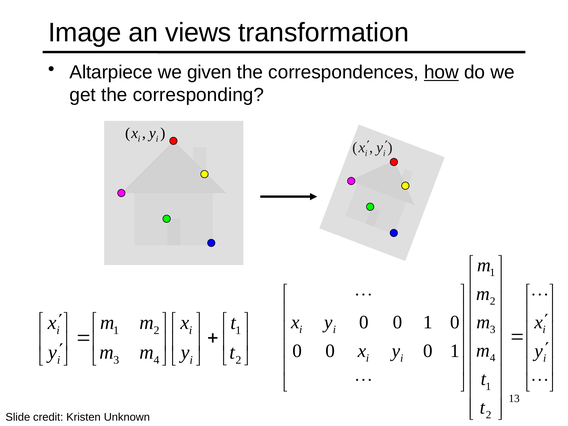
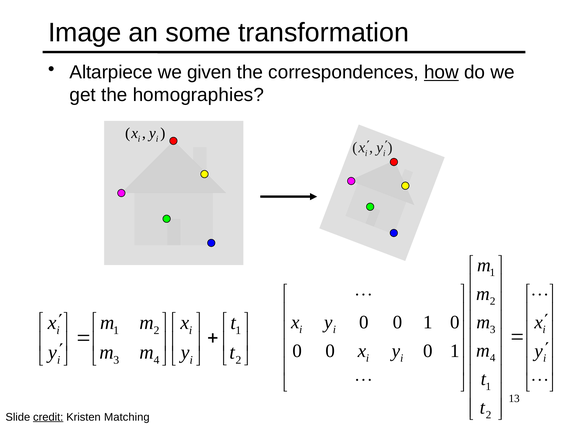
views: views -> some (198, 33)
corresponding: corresponding -> homographies (198, 95)
credit underline: none -> present (48, 417)
Unknown: Unknown -> Matching (127, 417)
